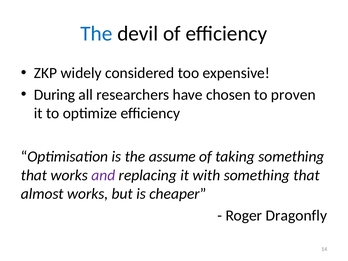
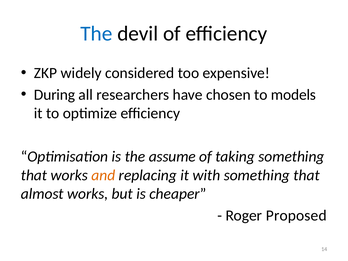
proven: proven -> models (293, 95)
and colour: purple -> orange (103, 175)
Dragonfly: Dragonfly -> Proposed (296, 215)
